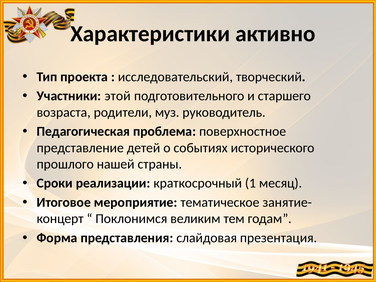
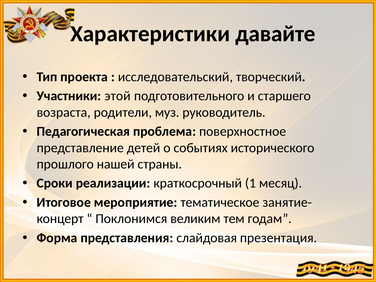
активно: активно -> давайте (275, 34)
